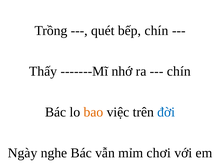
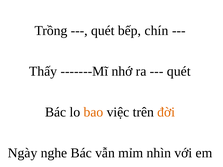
chín: chín -> quét (179, 71)
đời colour: blue -> orange (166, 112)
chơi: chơi -> nhìn (159, 153)
